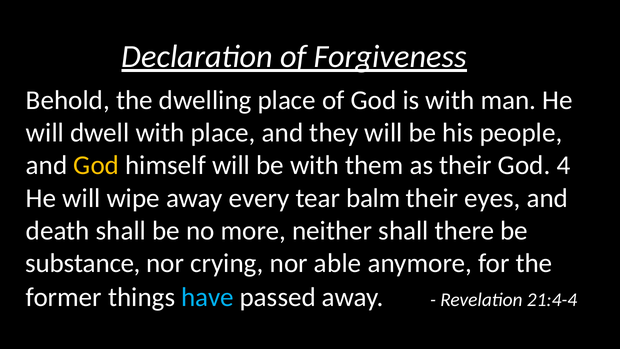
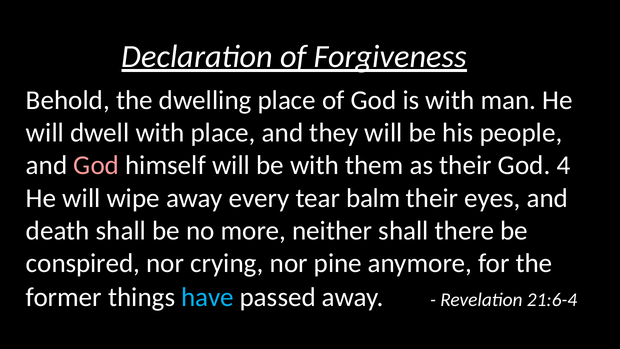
God colour: yellow -> pink (96, 165)
substance: substance -> conspired (83, 263)
able: able -> pine (338, 263)
21:4-4: 21:4-4 -> 21:6-4 (552, 299)
